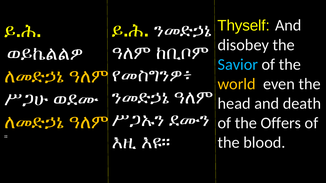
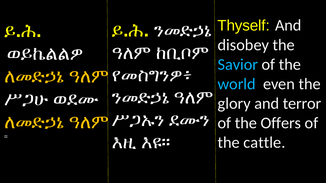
world colour: yellow -> light blue (237, 84)
head: head -> glory (234, 104)
death: death -> terror (302, 104)
blood: blood -> cattle (264, 143)
